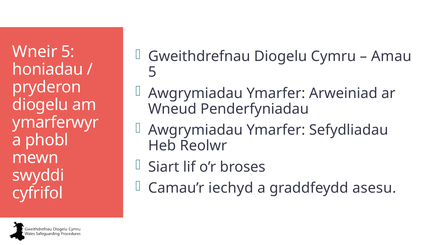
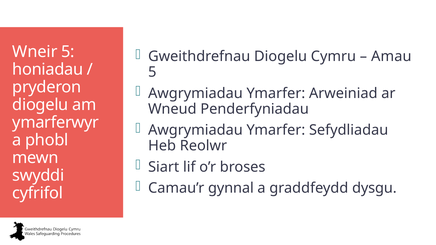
iechyd: iechyd -> gynnal (231, 188)
asesu: asesu -> dysgu (374, 188)
